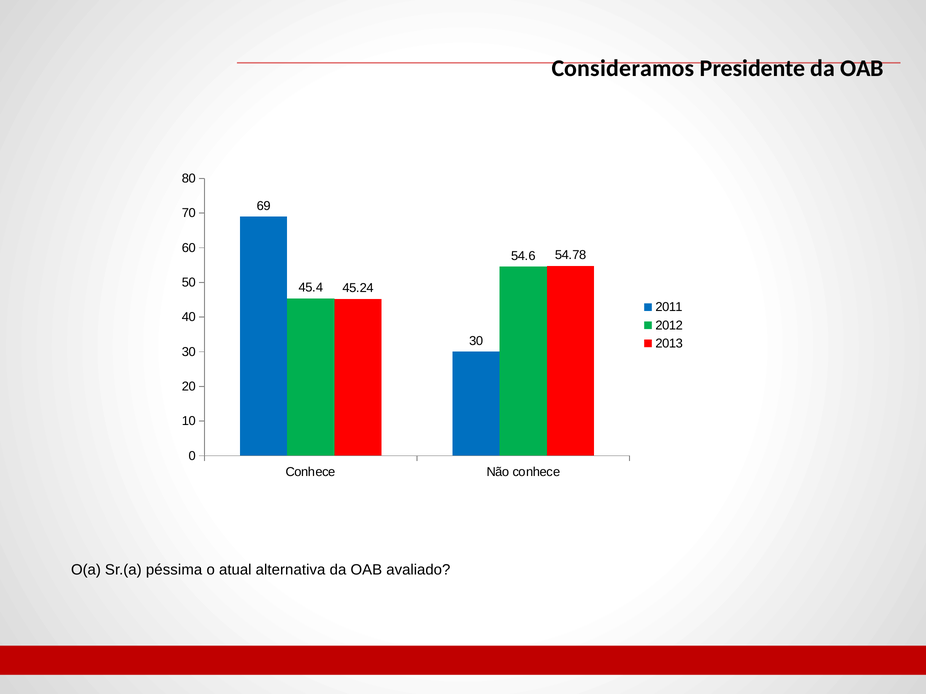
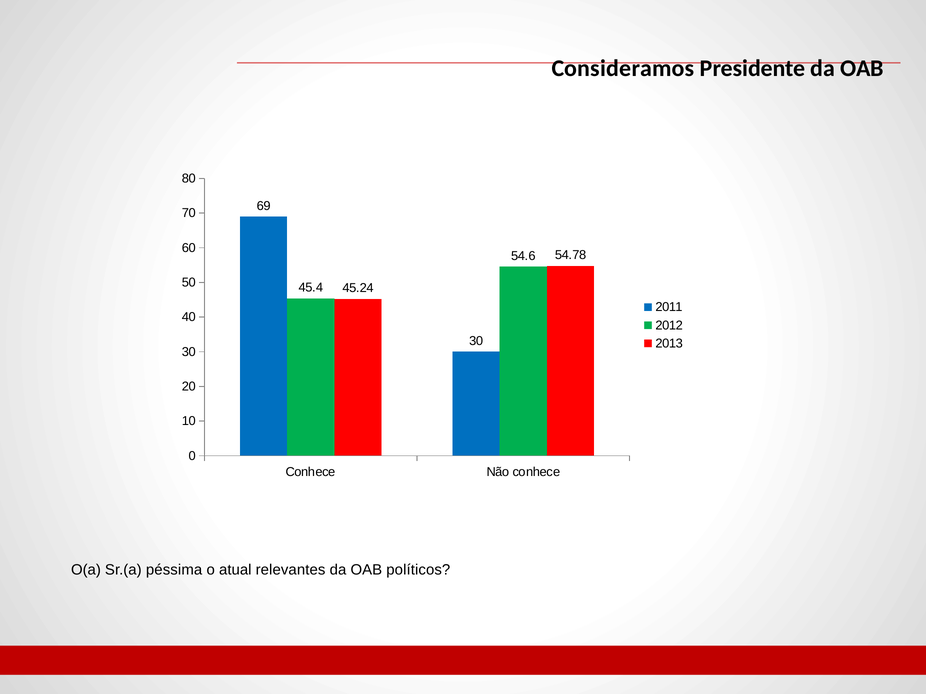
alternativa: alternativa -> relevantes (291, 570)
avaliado: avaliado -> políticos (418, 570)
